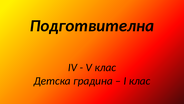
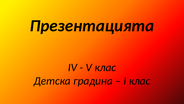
Подготвителна: Подготвителна -> Презентацията (92, 26)
